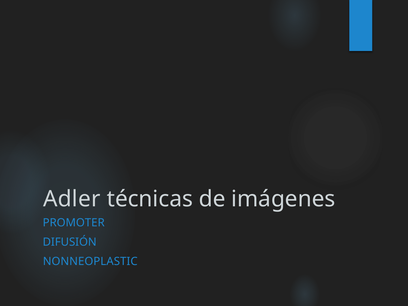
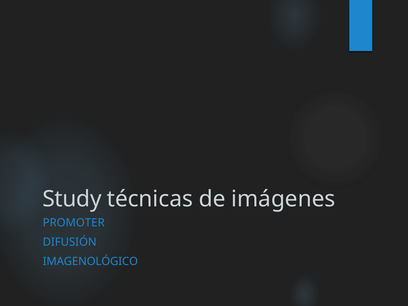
Adler: Adler -> Study (72, 199)
NONNEOPLASTIC: NONNEOPLASTIC -> IMAGENOLÓGICO (90, 261)
